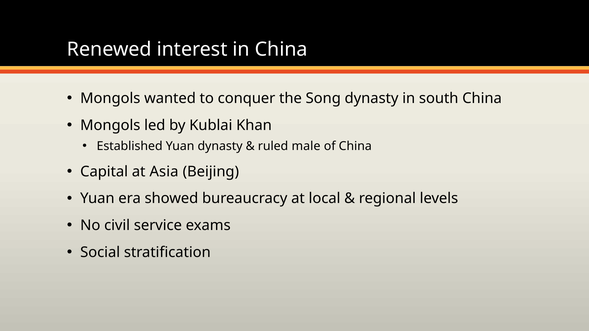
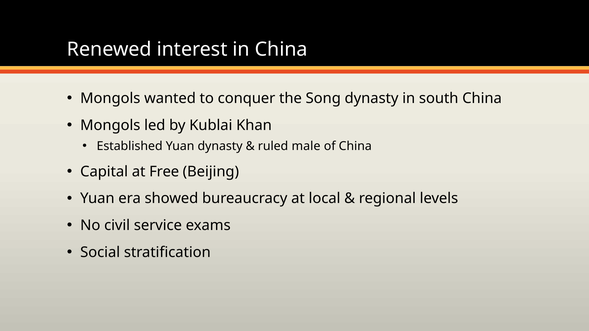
Asia: Asia -> Free (164, 172)
